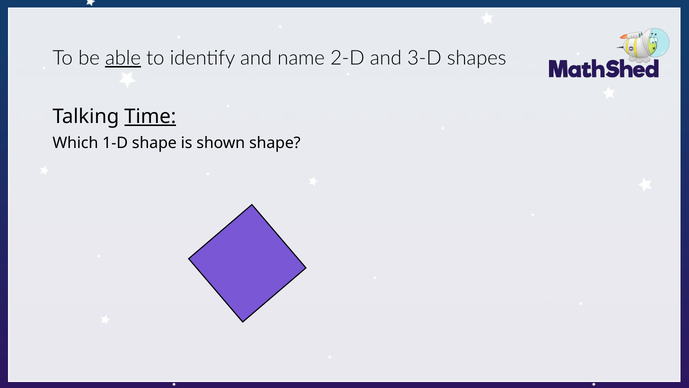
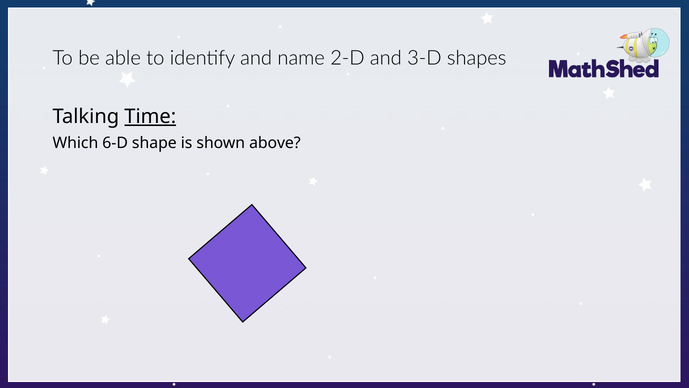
able underline: present -> none (123, 58)
1-D: 1-D -> 6-D (115, 143)
shown shape: shape -> above (275, 143)
